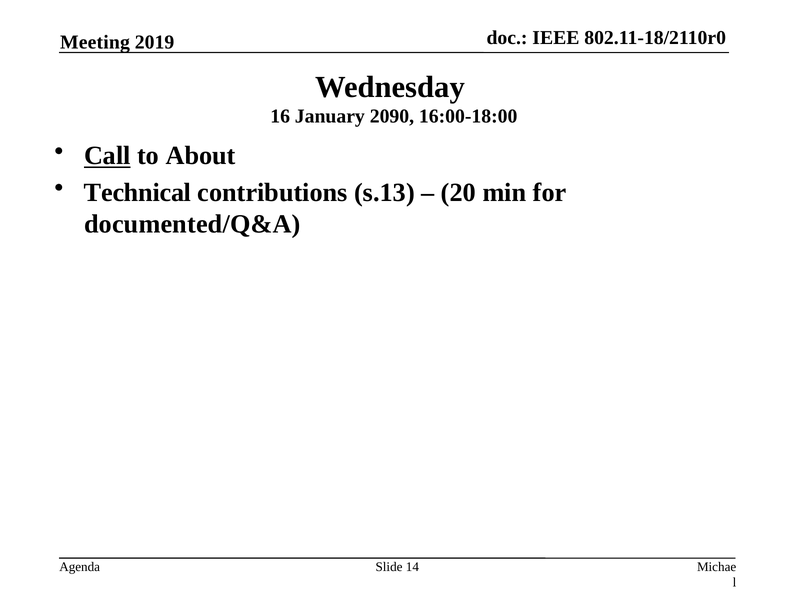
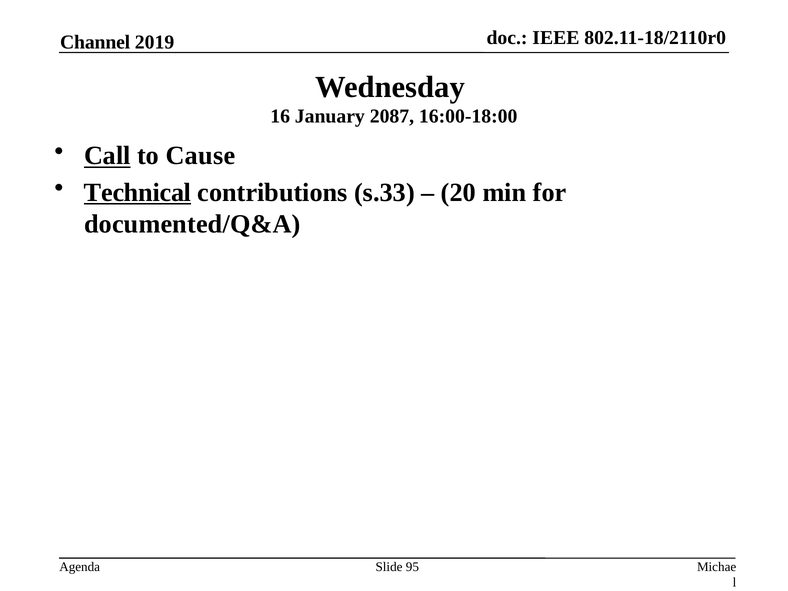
Meeting: Meeting -> Channel (95, 42)
2090: 2090 -> 2087 (392, 116)
About: About -> Cause (200, 156)
Technical underline: none -> present (138, 193)
s.13: s.13 -> s.33 (384, 193)
14: 14 -> 95 (412, 567)
